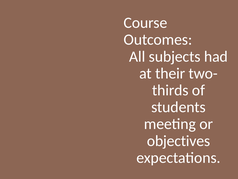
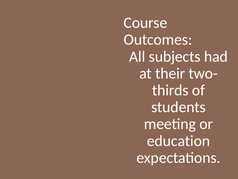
objectives: objectives -> education (178, 140)
